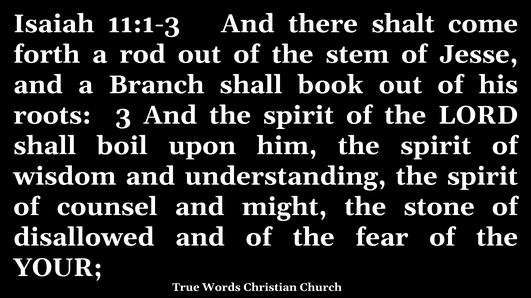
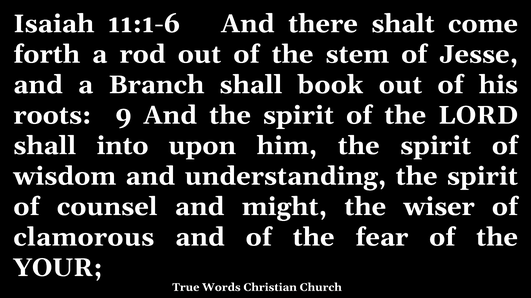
11:1-3: 11:1-3 -> 11:1-6 (144, 24)
3: 3 -> 9 (123, 116)
boil: boil -> into (122, 146)
stone: stone -> wiser (439, 207)
disallowed: disallowed -> clamorous (84, 238)
